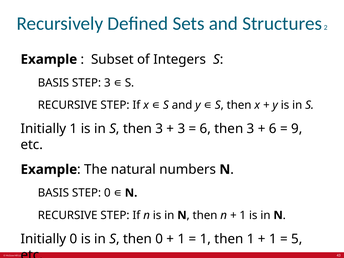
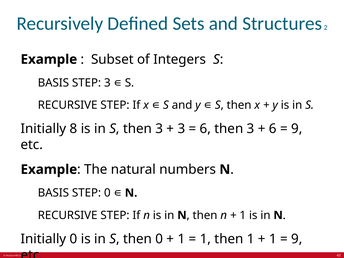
Initially 1: 1 -> 8 (74, 129)
5: 5 -> 9 (297, 239)
